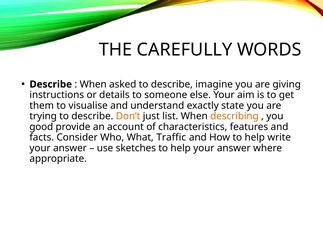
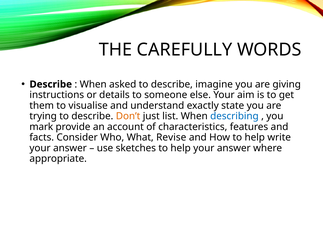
describing colour: orange -> blue (234, 116)
good: good -> mark (41, 127)
Traffic: Traffic -> Revise (171, 138)
